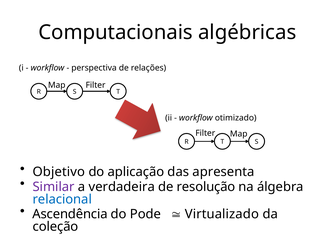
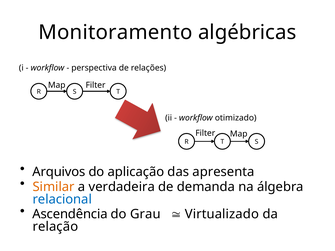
Computacionais: Computacionais -> Monitoramento (115, 32)
Objetivo: Objetivo -> Arquivos (59, 172)
Similar colour: purple -> orange (54, 187)
resolução: resolução -> demanda (206, 187)
Pode: Pode -> Grau (145, 214)
coleção: coleção -> relação (55, 227)
